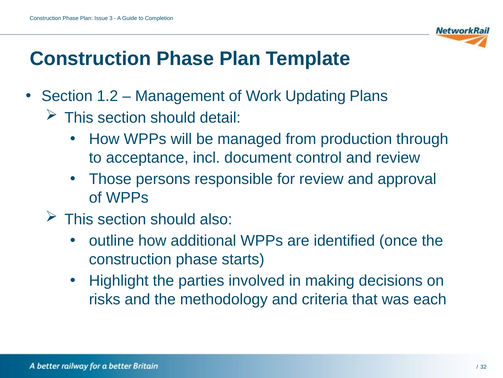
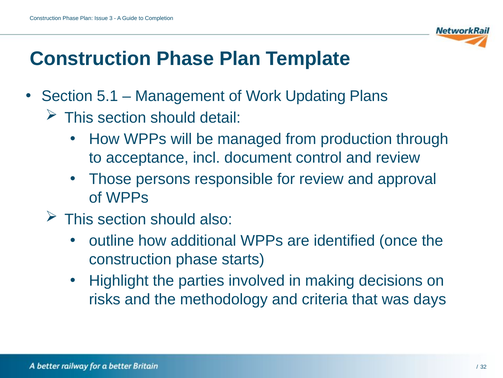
1.2: 1.2 -> 5.1 (107, 96)
each: each -> days (430, 299)
